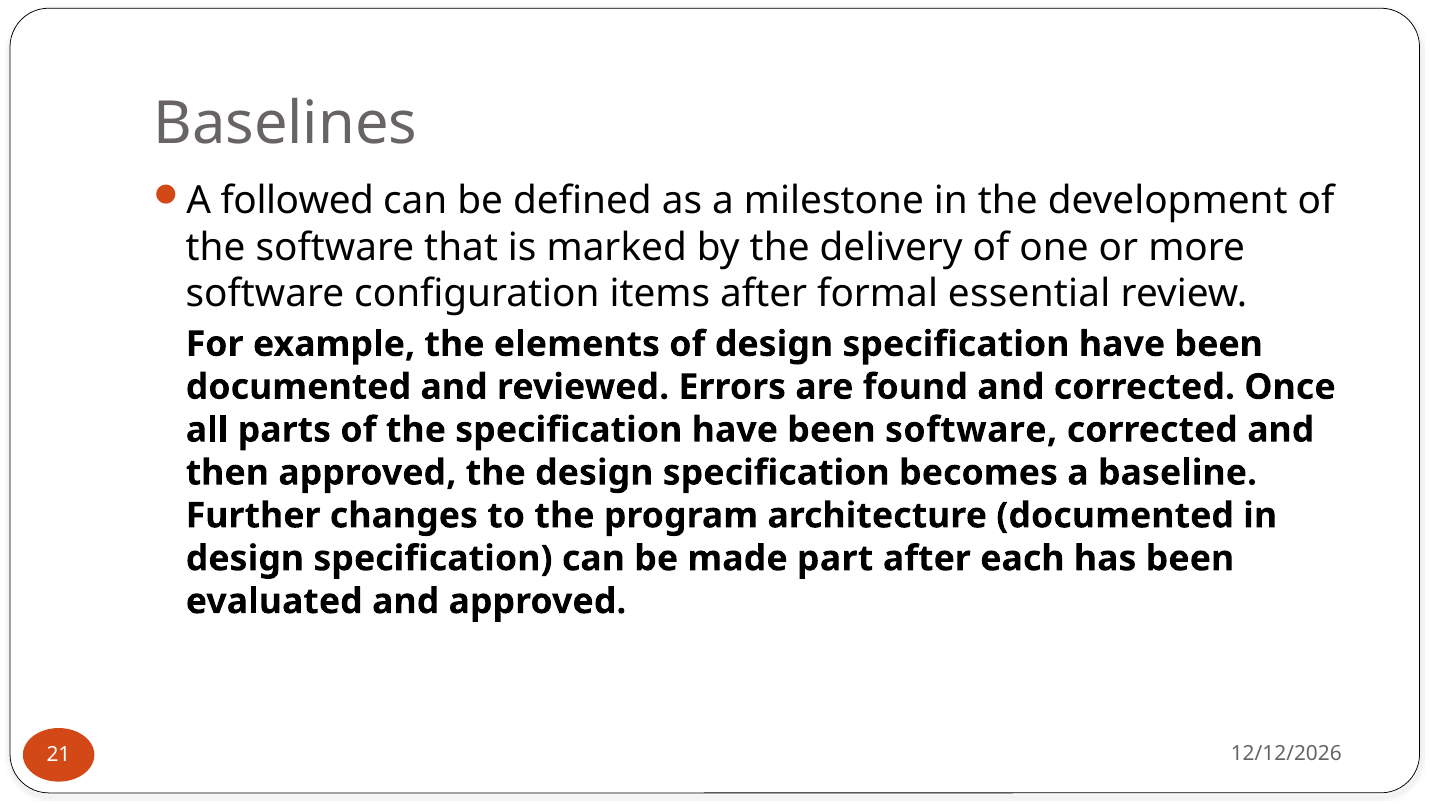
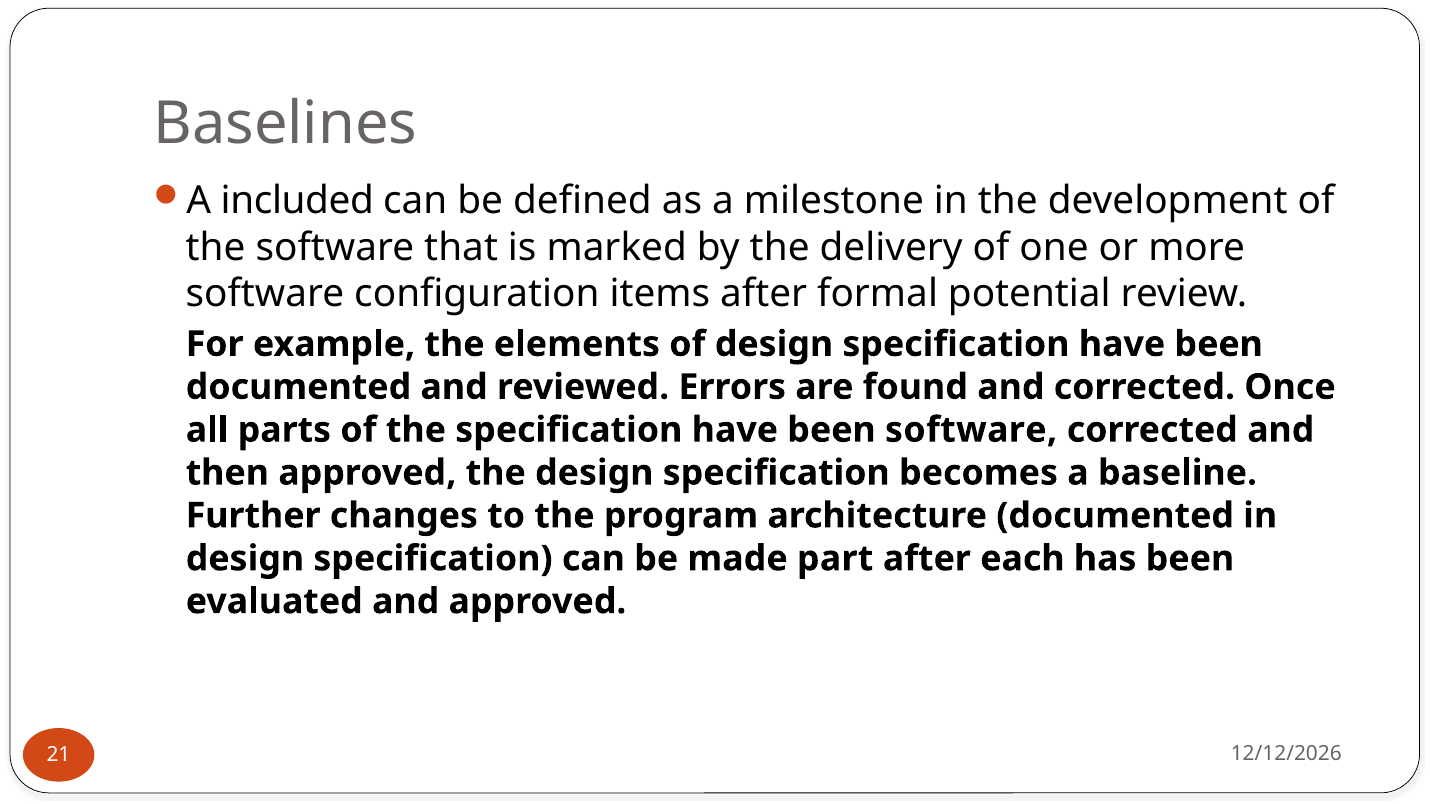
followed: followed -> included (297, 201)
essential: essential -> potential (1029, 294)
